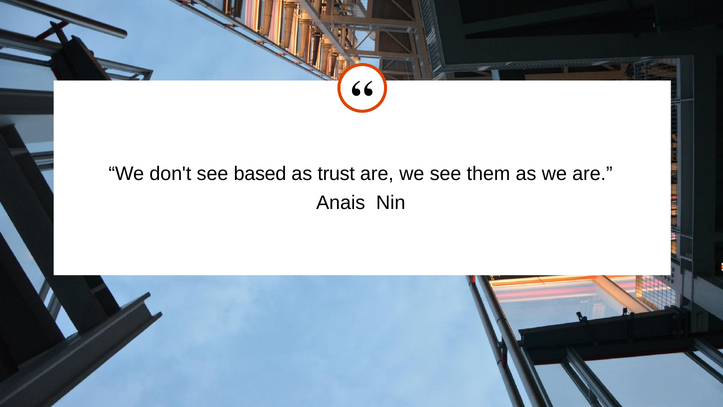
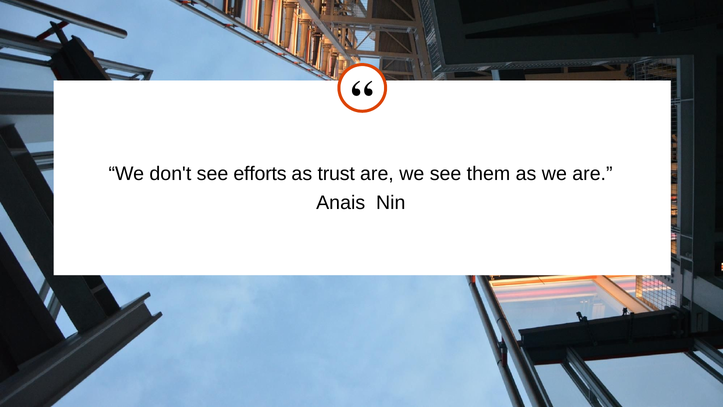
based: based -> efforts (260, 174)
